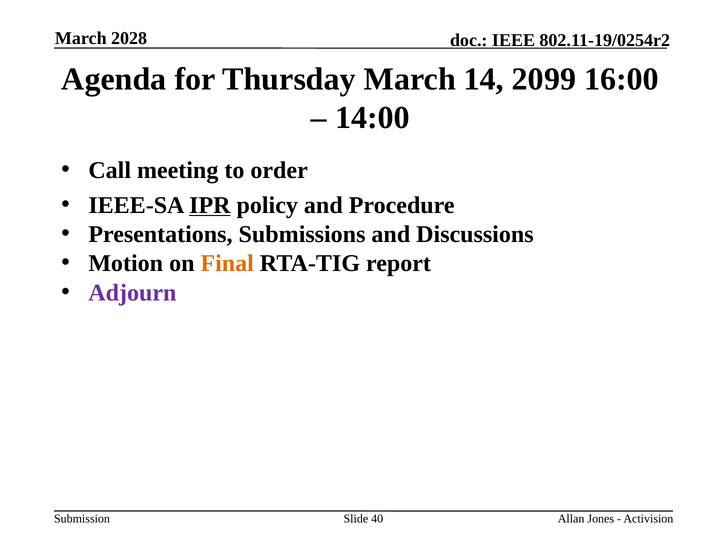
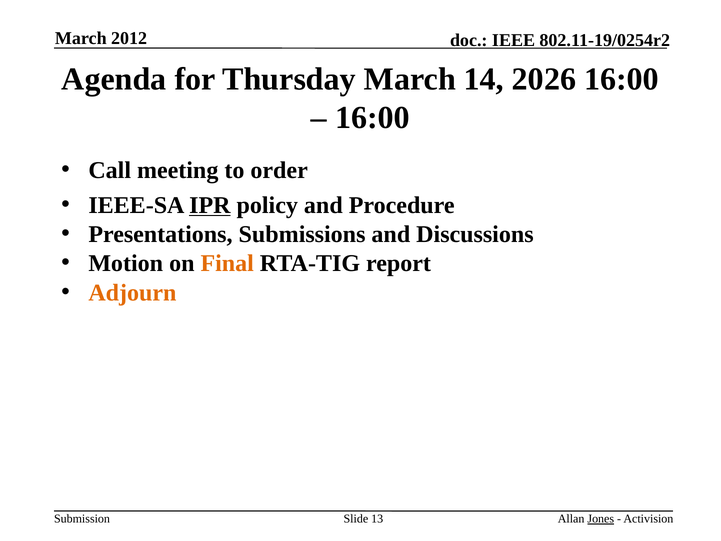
2028: 2028 -> 2012 (129, 38)
2099: 2099 -> 2026 (544, 79)
14:00: 14:00 -> 16:00 (372, 118)
Adjourn colour: purple -> orange (132, 293)
40: 40 -> 13 (377, 519)
Jones underline: none -> present (601, 519)
